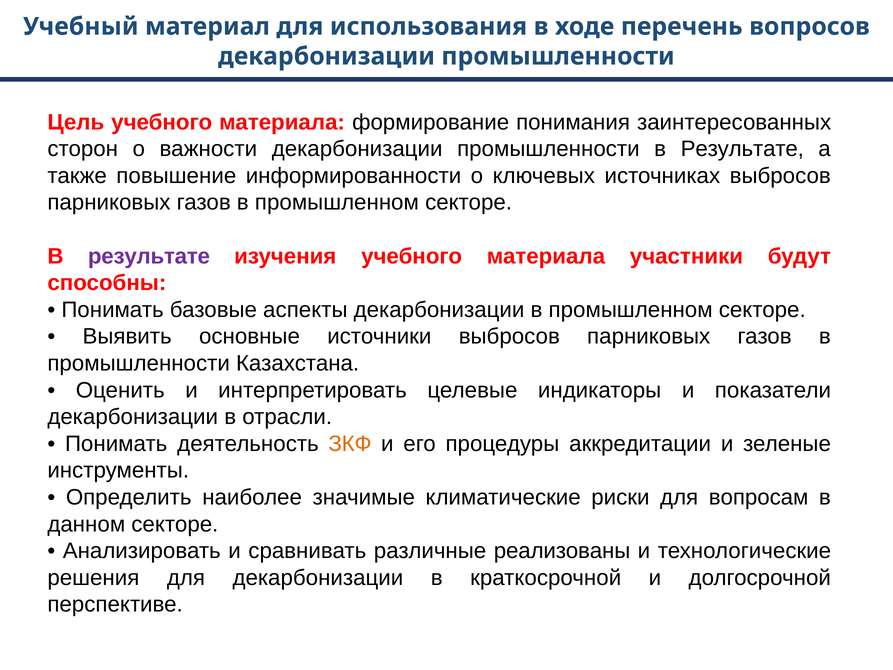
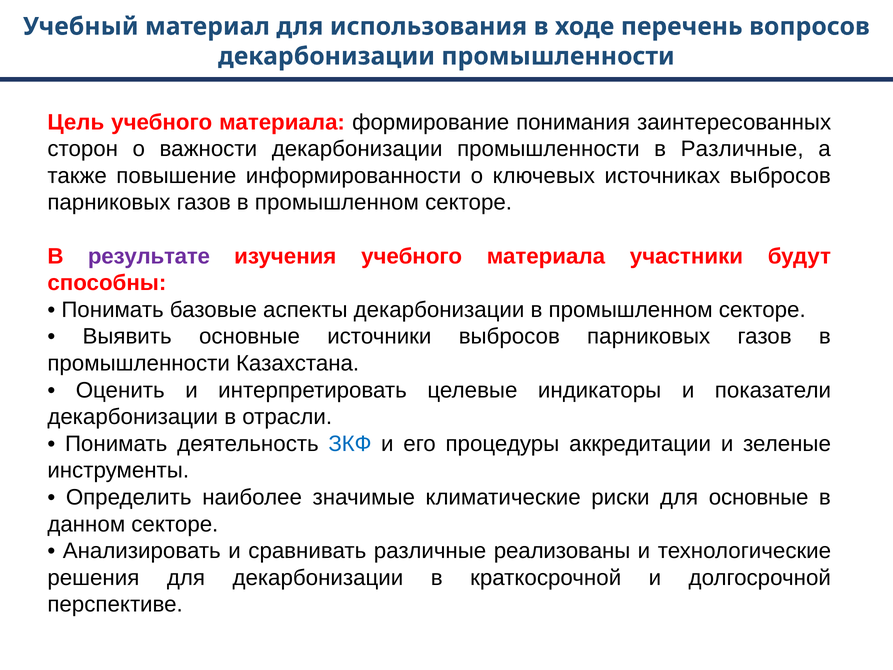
промышленности в Результате: Результате -> Различные (742, 149)
ЗКФ colour: orange -> blue (350, 444)
для вопросам: вопросам -> основные (759, 497)
